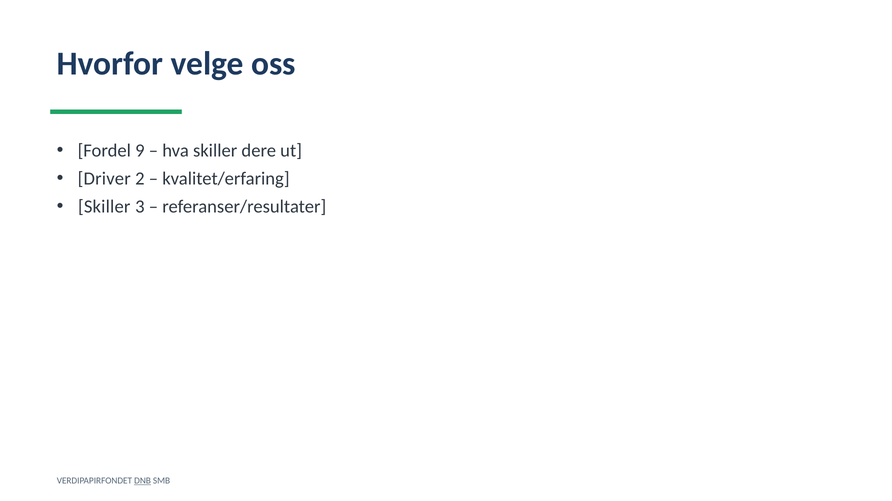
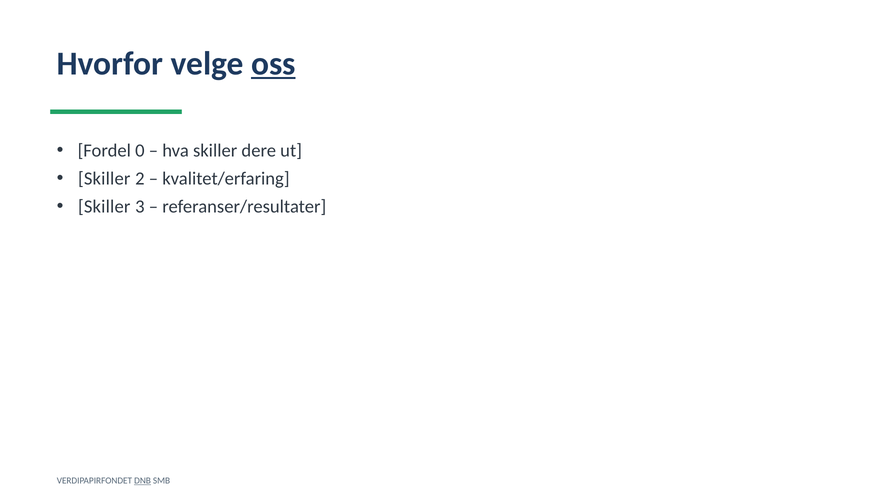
oss underline: none -> present (273, 64)
9: 9 -> 0 (140, 151)
Driver: Driver -> Skiller (104, 179)
